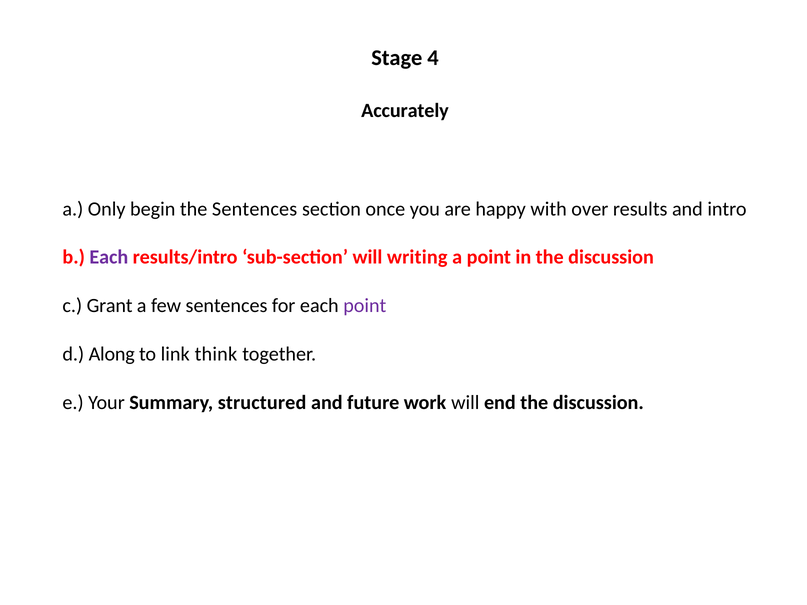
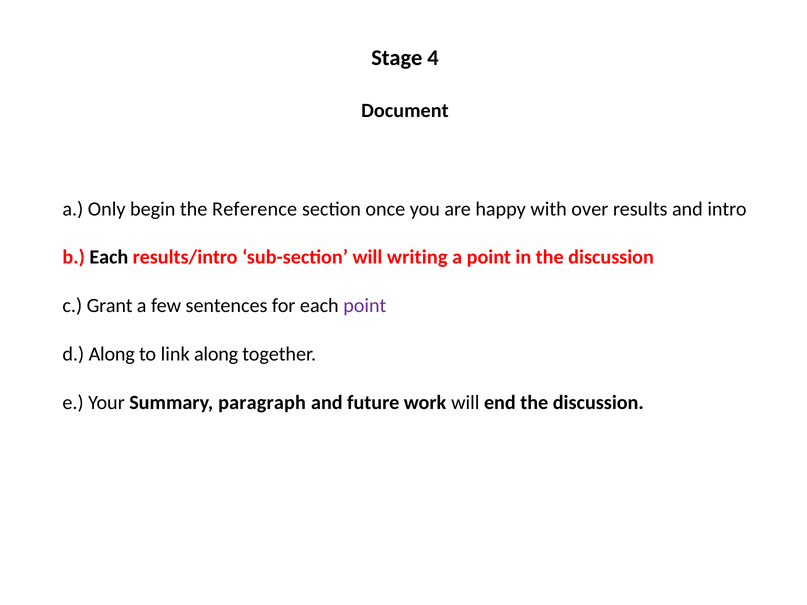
Accurately: Accurately -> Document (405, 111)
the Sentences: Sentences -> Reference (255, 209)
Each colour: purple -> black (109, 257)
link think: think -> along (216, 354)
structured: structured -> paragraph (262, 403)
